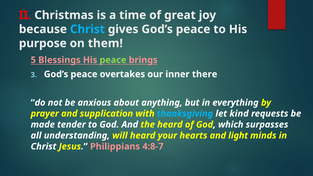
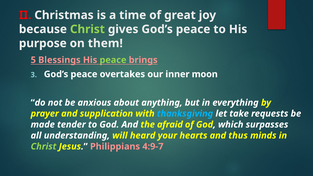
Christ colour: light blue -> light green (87, 29)
there: there -> moon (205, 74)
kind: kind -> take (239, 114)
the heard: heard -> afraid (170, 125)
light: light -> thus (238, 136)
Christ colour: white -> light green (44, 147)
4:8-7: 4:8-7 -> 4:9-7 (153, 147)
